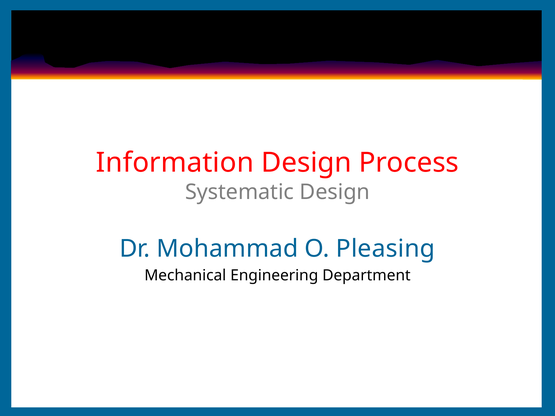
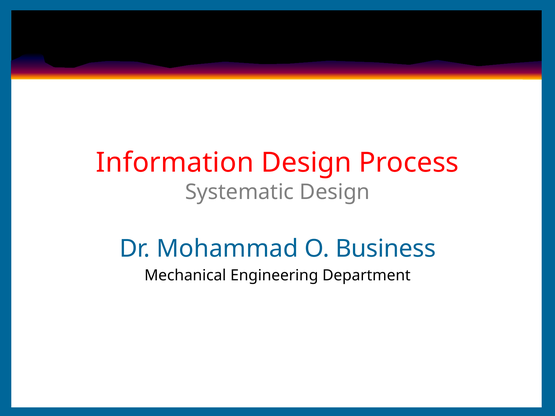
Pleasing: Pleasing -> Business (386, 249)
